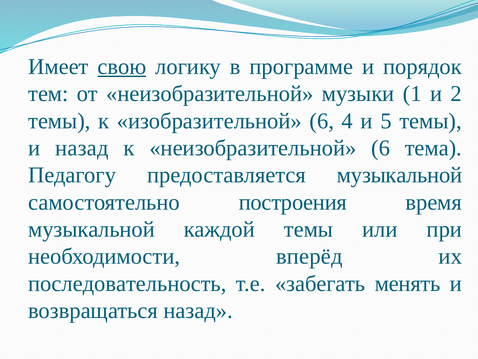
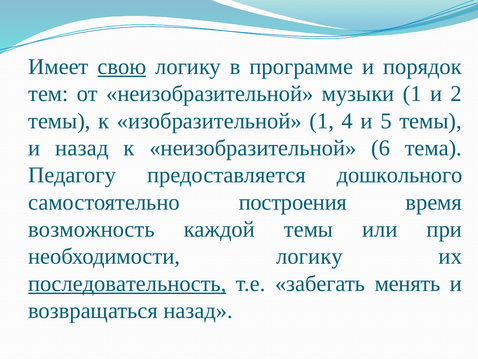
изобразительной 6: 6 -> 1 (322, 121)
предоставляется музыкальной: музыкальной -> дошкольного (400, 175)
музыкальной: музыкальной -> возможность (91, 229)
необходимости вперёд: вперёд -> логику (309, 256)
последовательность underline: none -> present (127, 283)
